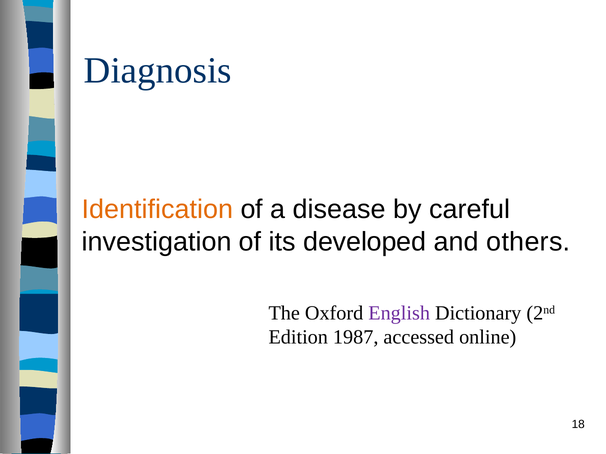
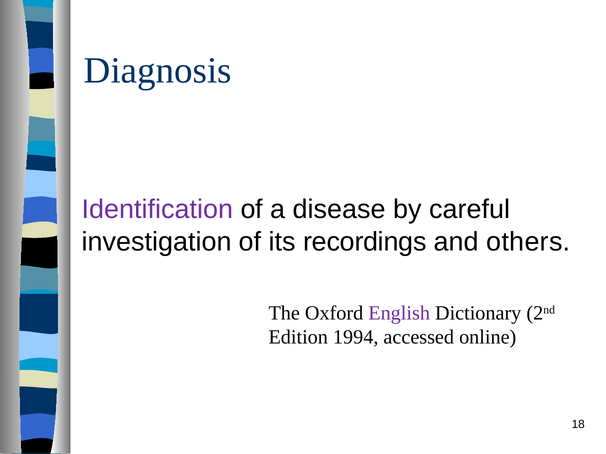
Identification colour: orange -> purple (157, 210)
developed: developed -> recordings (365, 242)
1987: 1987 -> 1994 (356, 337)
